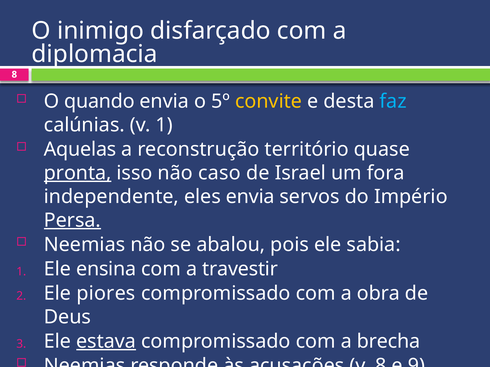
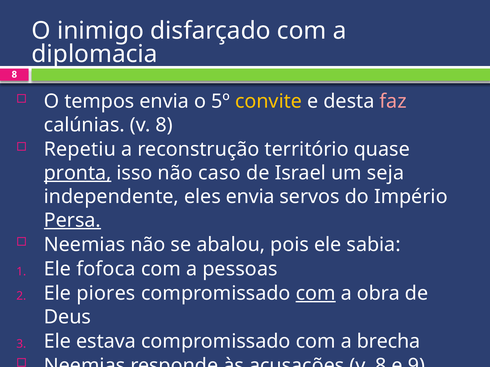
quando: quando -> tempos (99, 101)
faz colour: light blue -> pink (393, 101)
calúnias v 1: 1 -> 8 (164, 125)
Aquelas: Aquelas -> Repetiu (80, 149)
fora: fora -> seja (386, 173)
ensina: ensina -> fofoca (106, 269)
travestir: travestir -> pessoas (240, 269)
com underline: none -> present (316, 294)
estava underline: present -> none (106, 342)
